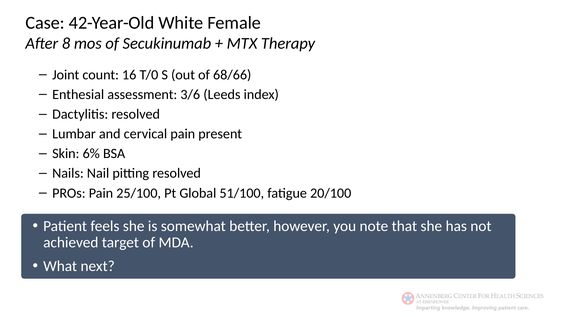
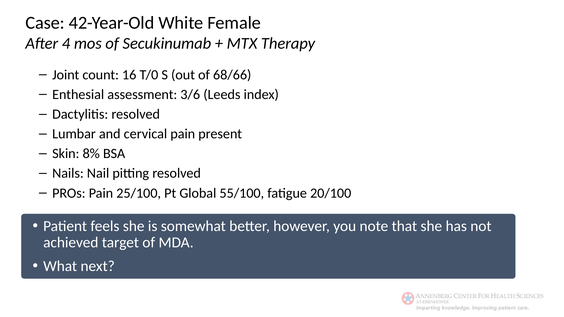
8: 8 -> 4 (66, 43)
6%: 6% -> 8% (91, 154)
51/100: 51/100 -> 55/100 (242, 193)
